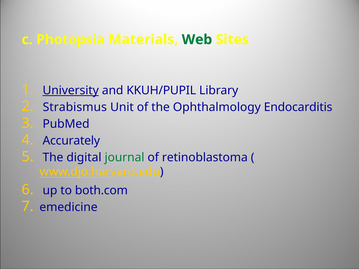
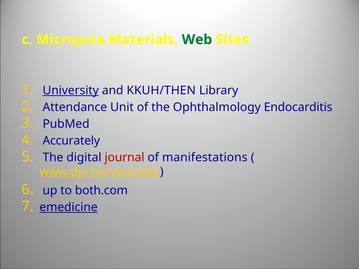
Photopsia: Photopsia -> Micropsia (70, 40)
KKUH/PUPIL: KKUH/PUPIL -> KKUH/THEN (161, 91)
Strabismus: Strabismus -> Attendance (75, 107)
journal colour: green -> red (125, 158)
retinoblastoma: retinoblastoma -> manifestations (205, 158)
emedicine underline: none -> present (69, 207)
